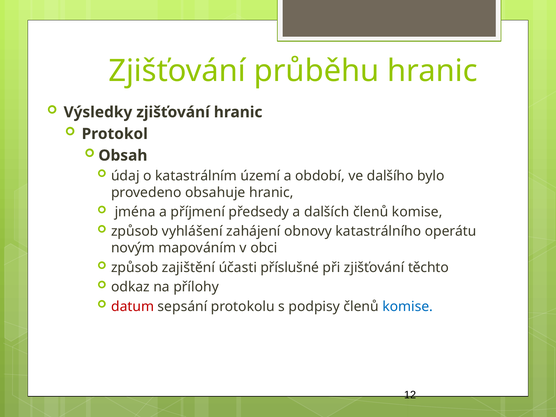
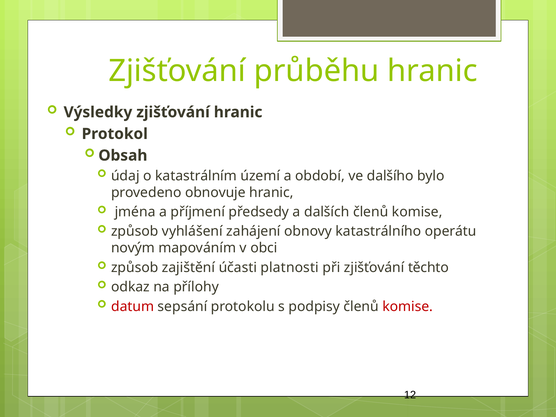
obsahuje: obsahuje -> obnovuje (215, 192)
příslušné: příslušné -> platnosti (290, 268)
komise colour: blue -> red (408, 306)
